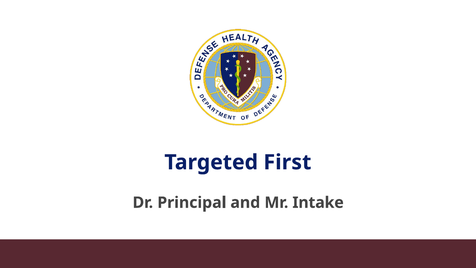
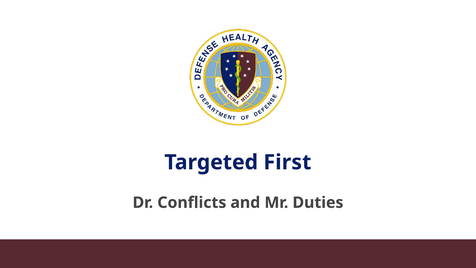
Principal: Principal -> Conflicts (192, 202)
Intake: Intake -> Duties (318, 202)
